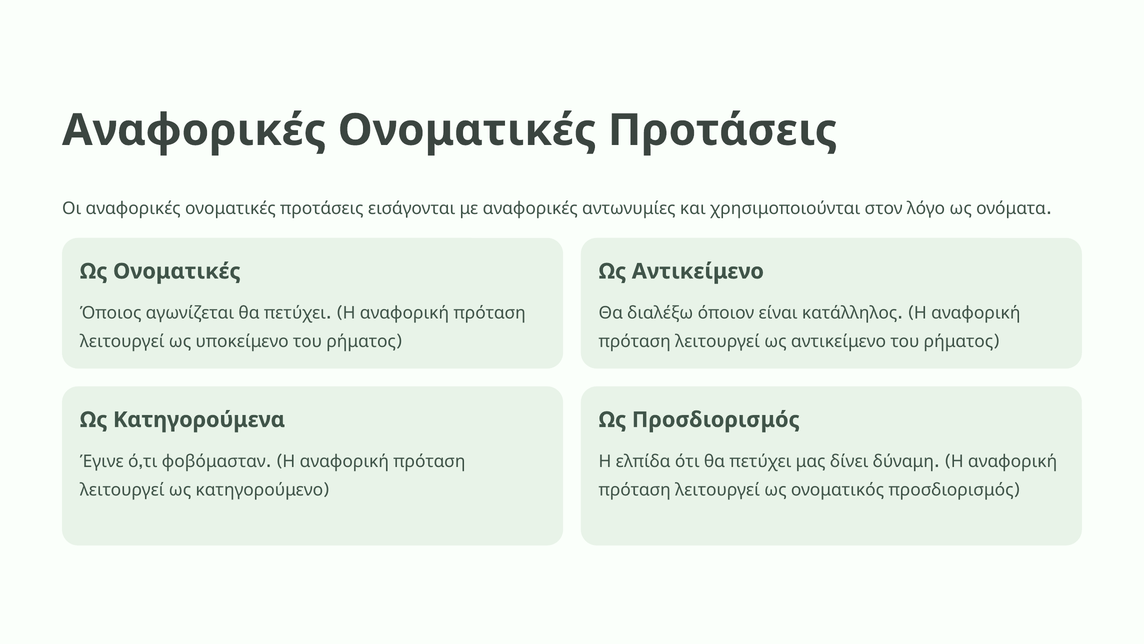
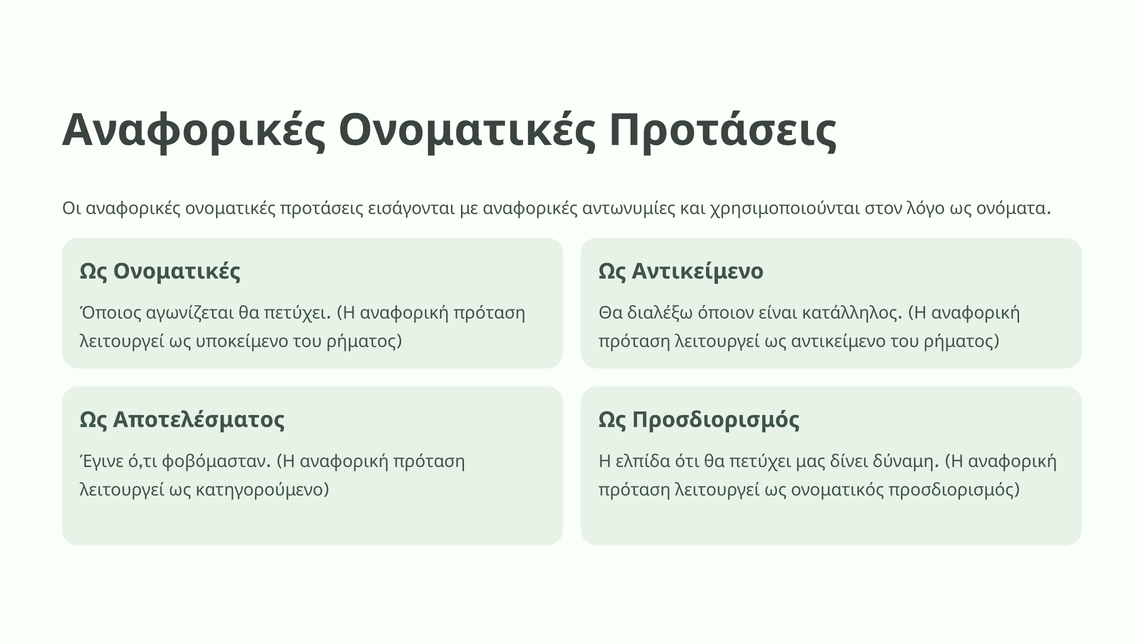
Κατηγορούμενα: Κατηγορούμενα -> Αποτελέσματος (199, 419)
